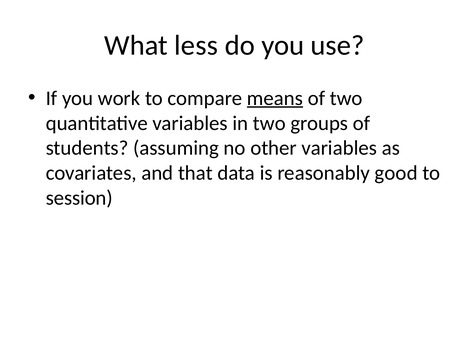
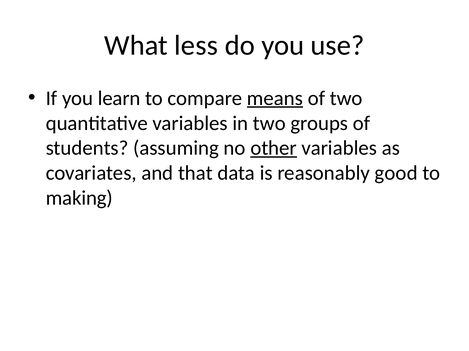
work: work -> learn (119, 98)
other underline: none -> present (274, 148)
session: session -> making (79, 198)
